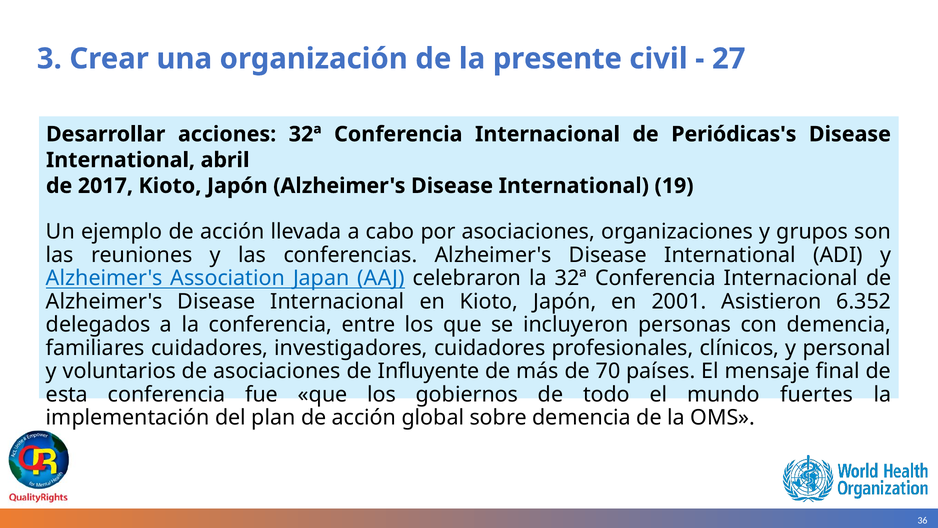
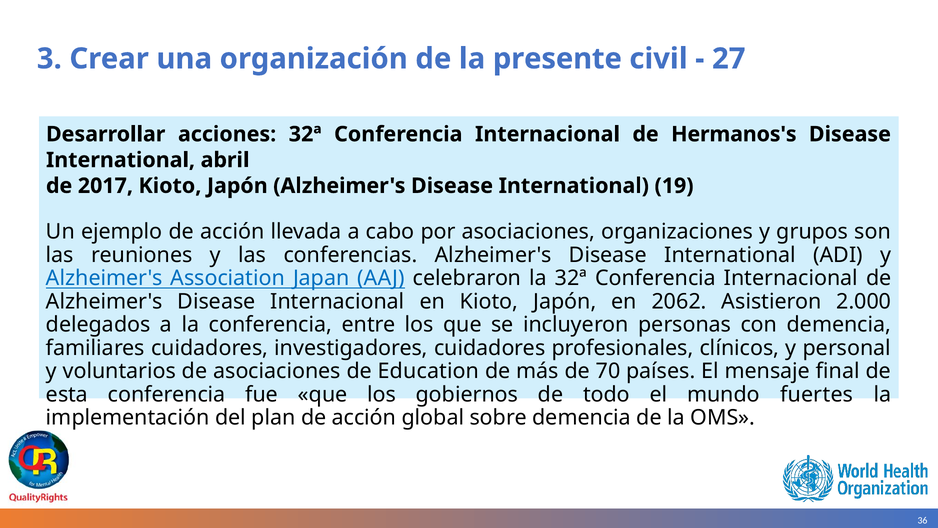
Periódicas's: Periódicas's -> Hermanos's (734, 134)
2001: 2001 -> 2062 (679, 301)
6.352: 6.352 -> 2.000 (864, 301)
Influyente: Influyente -> Education (428, 371)
